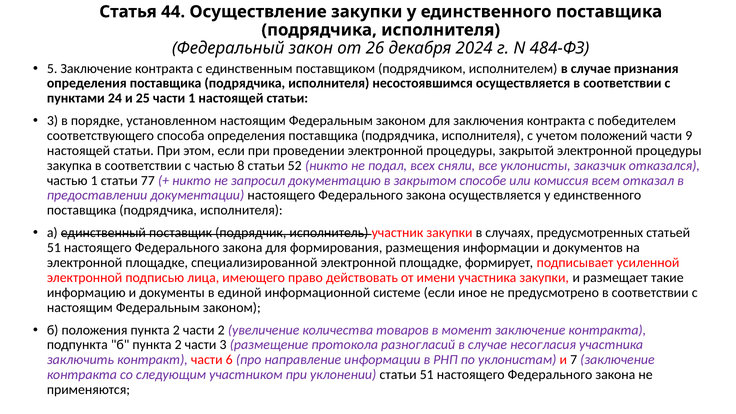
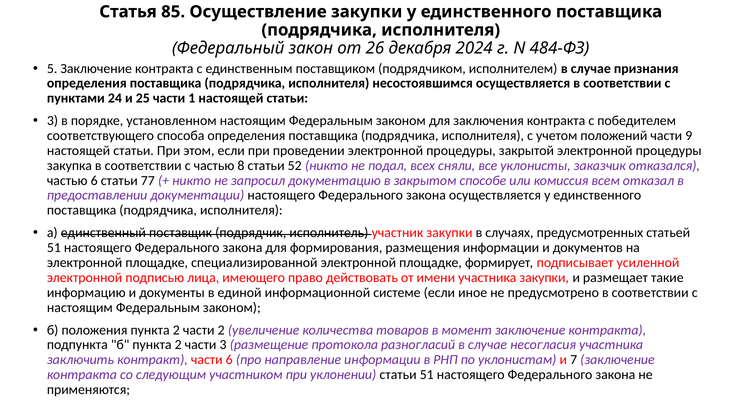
44: 44 -> 85 (173, 12)
частью 1: 1 -> 6 (94, 181)
